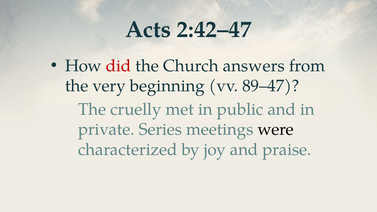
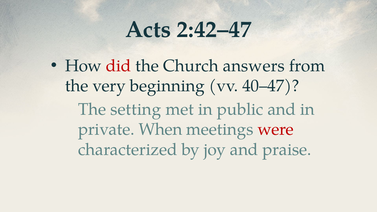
89–47: 89–47 -> 40–47 (271, 86)
cruelly: cruelly -> setting (136, 109)
Series: Series -> When (160, 129)
were colour: black -> red (276, 129)
